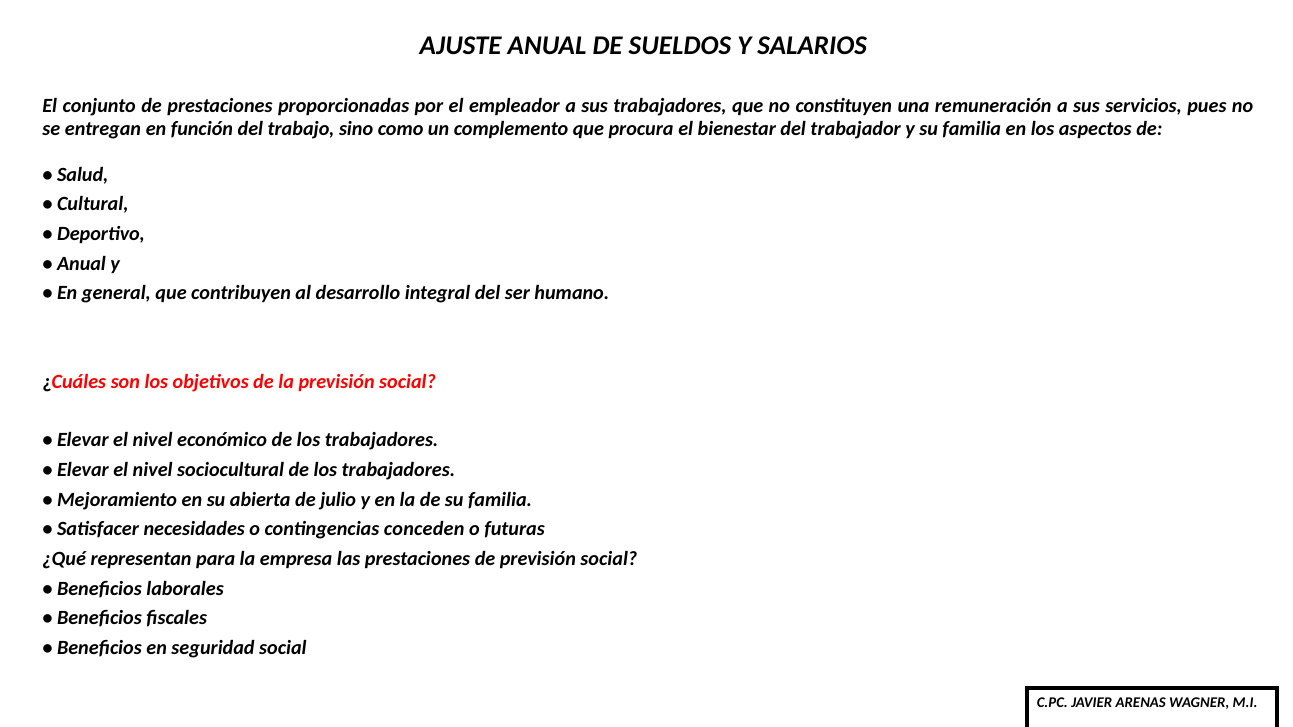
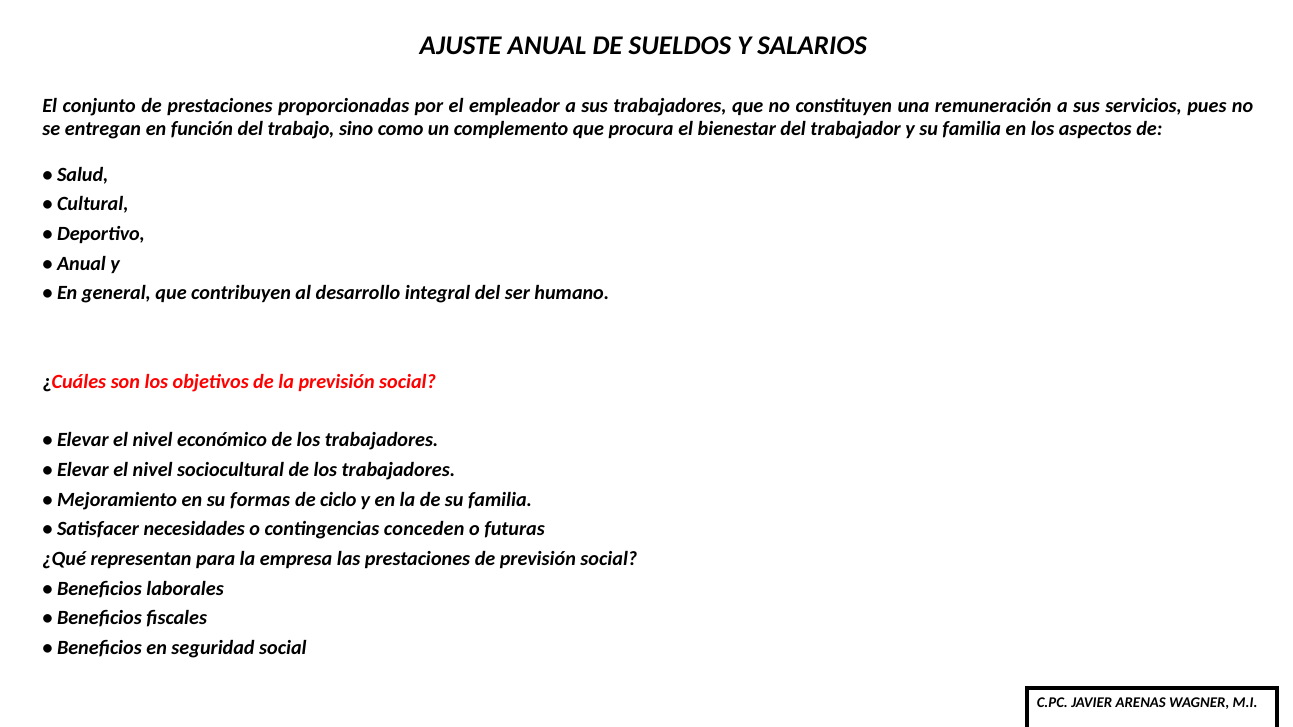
abierta: abierta -> formas (260, 500)
julio: julio -> ciclo (338, 500)
